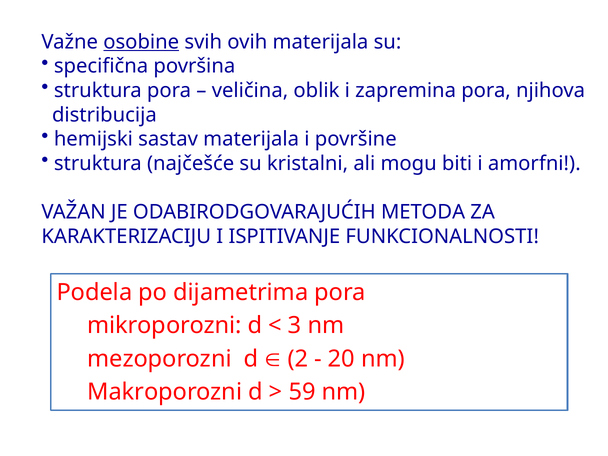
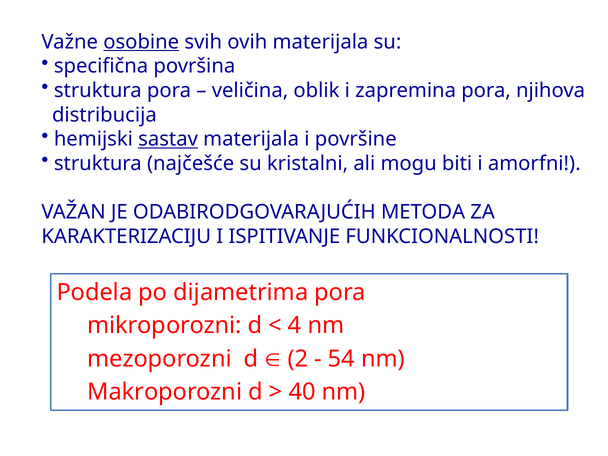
sastav underline: none -> present (168, 139)
3: 3 -> 4 (295, 326)
20: 20 -> 54 (341, 359)
59: 59 -> 40 (302, 392)
